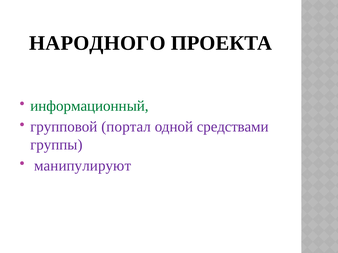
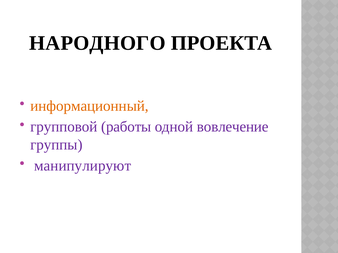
информационный colour: green -> orange (89, 106)
портал: портал -> работы (126, 127)
средствами: средствами -> вовлечение (233, 127)
